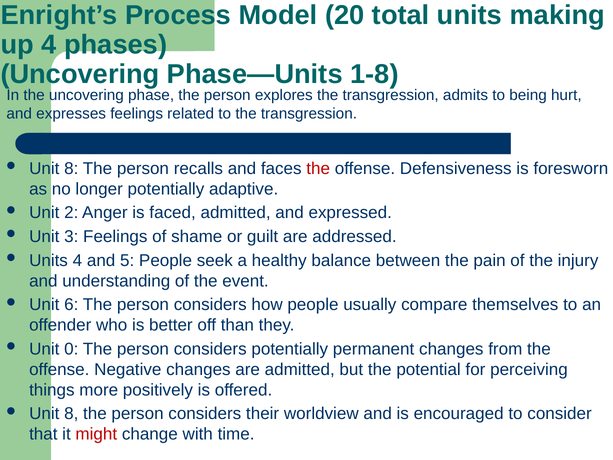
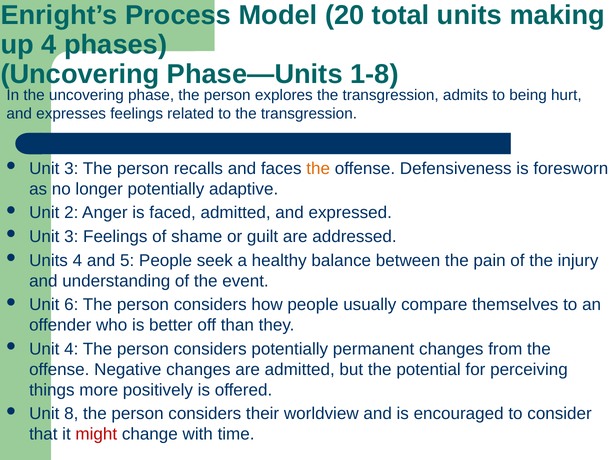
8: 8 -> 3 (71, 168)
the colour: red -> orange (318, 168)
Unit 0: 0 -> 4 (71, 349)
